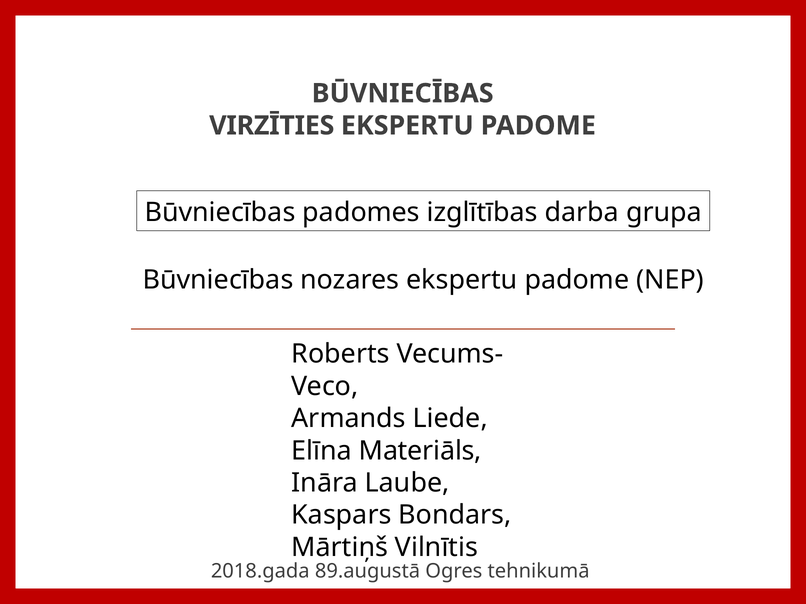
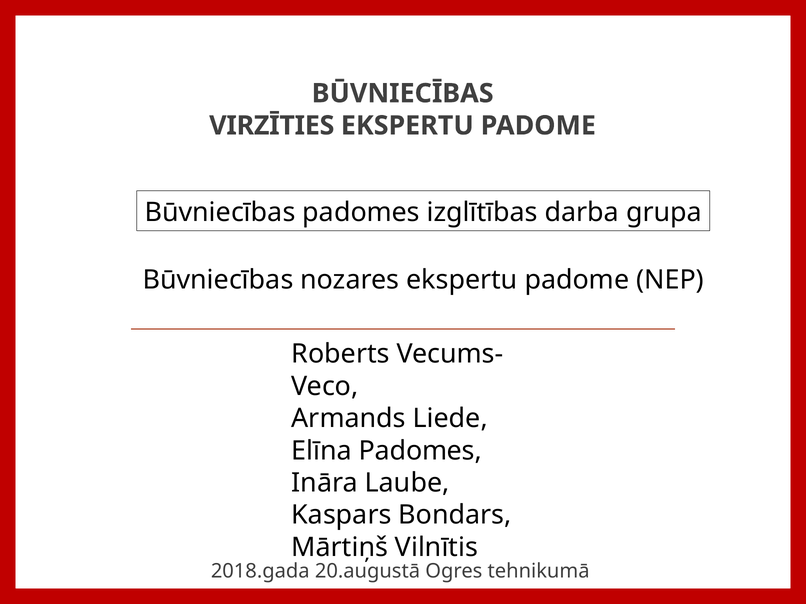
Elīna Materiāls: Materiāls -> Padomes (420, 451)
89.augustā: 89.augustā -> 20.augustā (367, 571)
